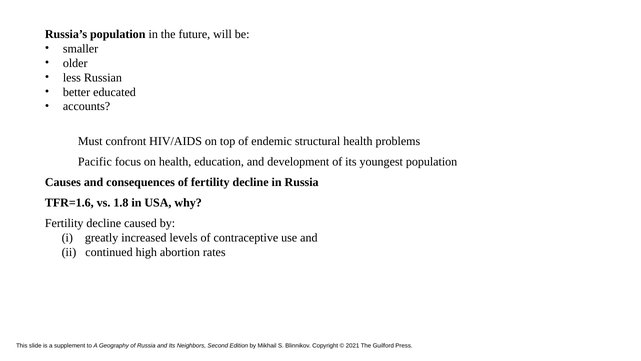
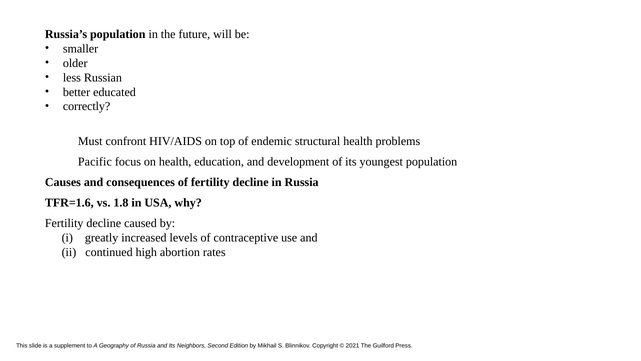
accounts: accounts -> correctly (87, 106)
